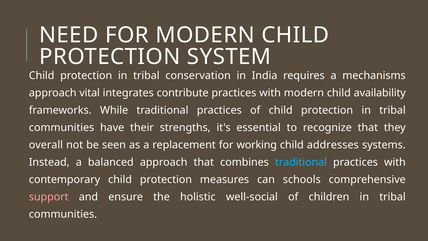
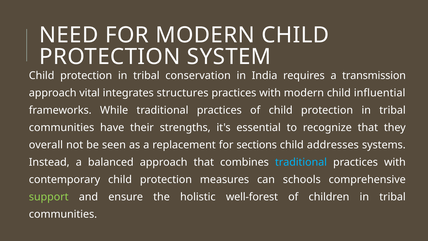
mechanisms: mechanisms -> transmission (374, 75)
contribute: contribute -> structures (183, 93)
availability: availability -> influential (380, 93)
working: working -> sections (257, 145)
support colour: pink -> light green (49, 197)
well-social: well-social -> well-forest (252, 197)
